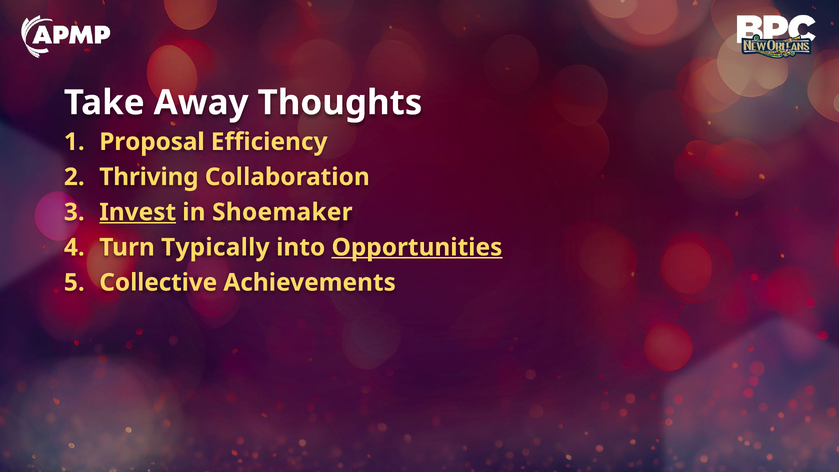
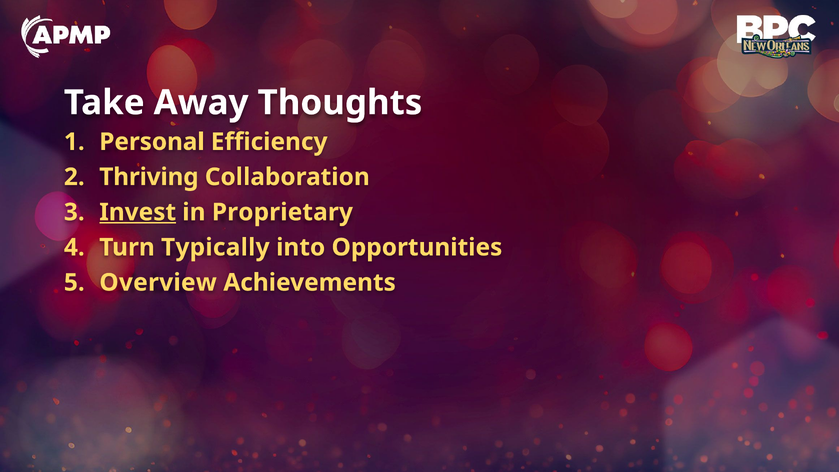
Proposal: Proposal -> Personal (152, 142)
Shoemaker: Shoemaker -> Proprietary (282, 212)
Opportunities underline: present -> none (417, 247)
Collective: Collective -> Overview (158, 283)
